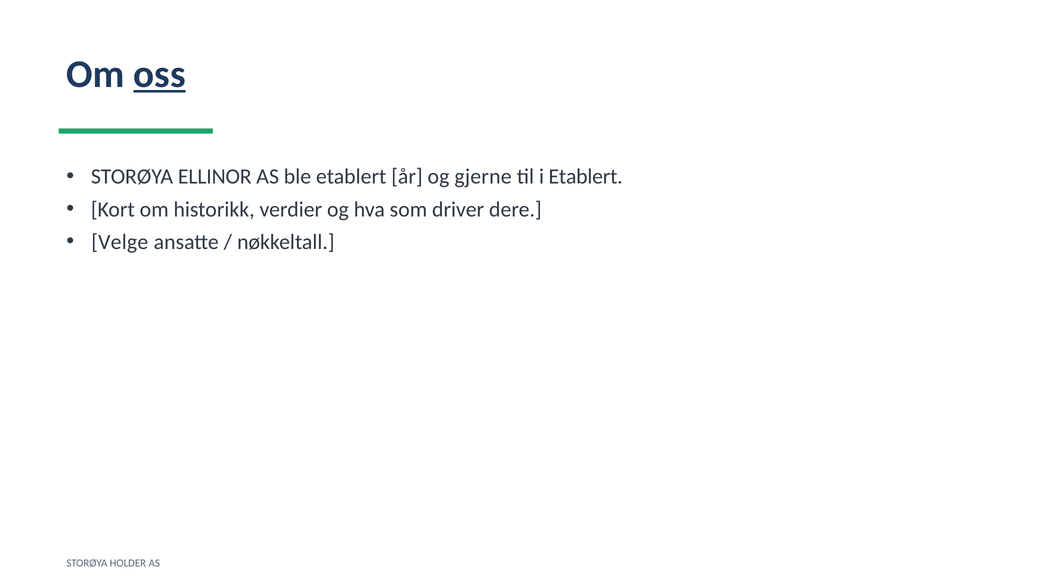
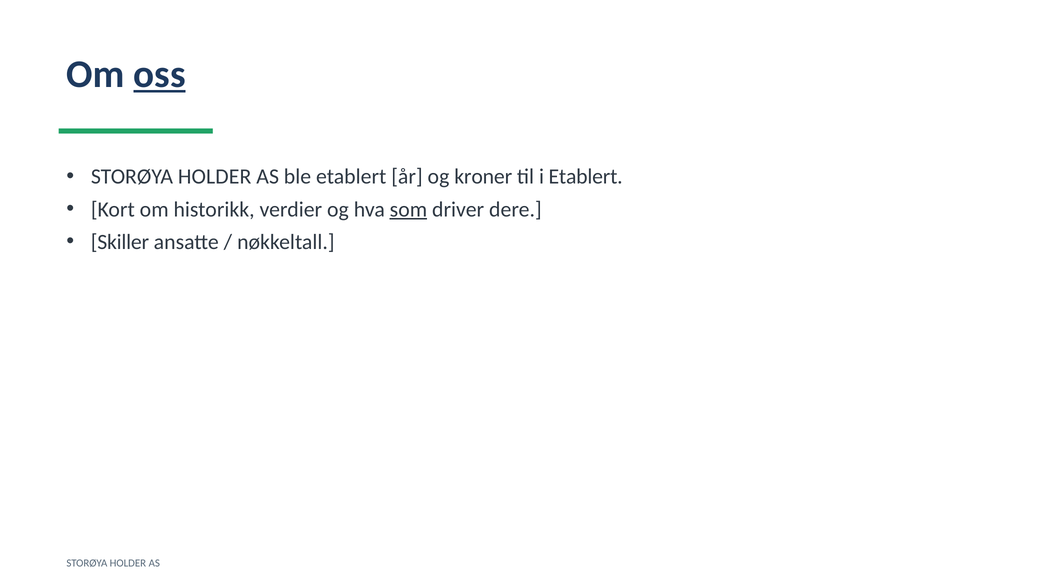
ELLINOR: ELLINOR -> HOLDER (215, 177)
gjerne: gjerne -> kroner (483, 177)
som underline: none -> present (408, 209)
Velge: Velge -> Skiller (120, 242)
